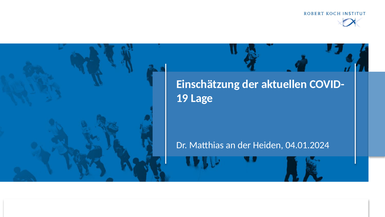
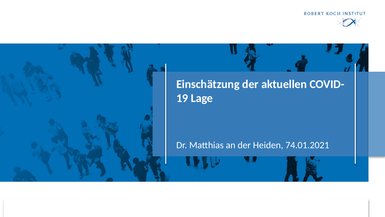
04.01.2024: 04.01.2024 -> 74.01.2021 (307, 145)
